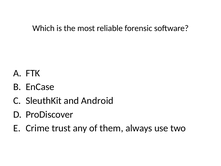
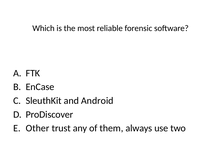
Crime: Crime -> Other (38, 128)
